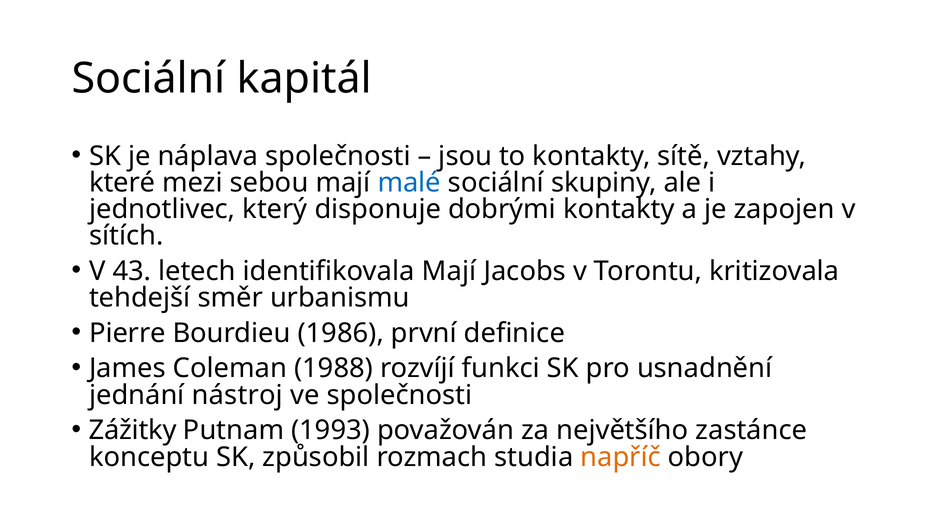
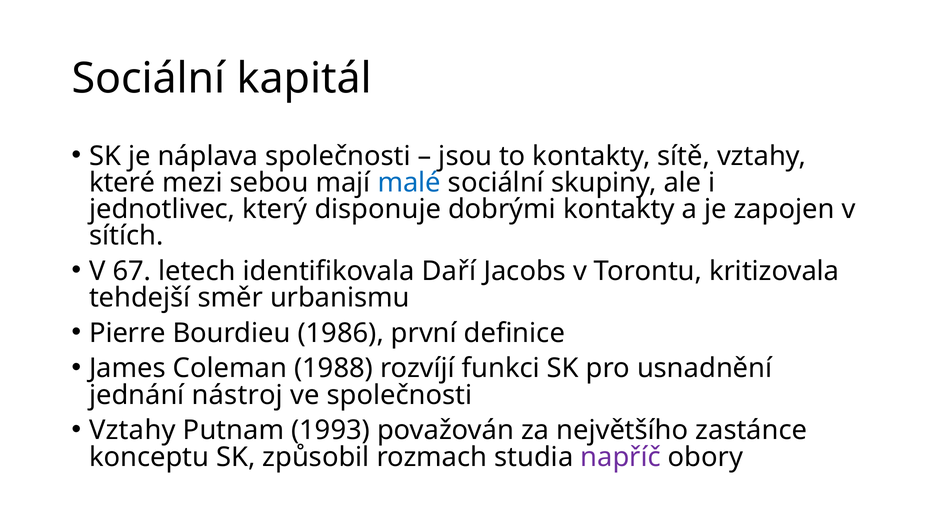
43: 43 -> 67 (132, 271)
identifikovala Mají: Mají -> Daří (449, 271)
Zážitky: Zážitky -> Vztahy (132, 431)
napříč colour: orange -> purple (621, 458)
